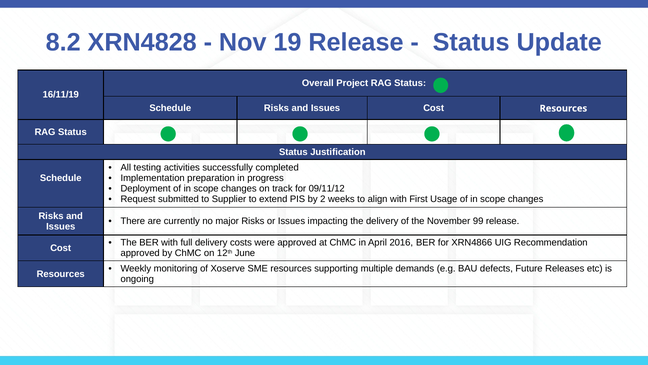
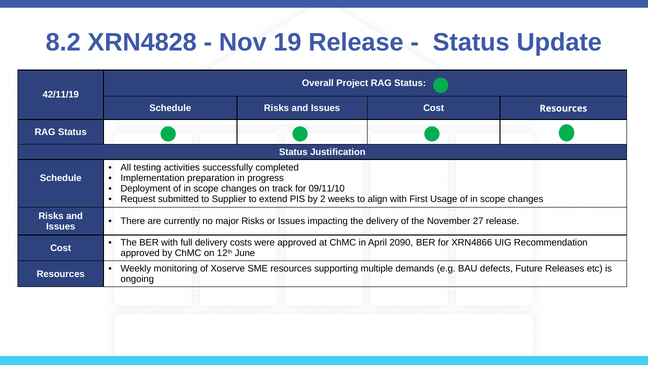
16/11/19: 16/11/19 -> 42/11/19 (61, 95)
09/11/12: 09/11/12 -> 09/11/10 (327, 189)
99: 99 -> 27 (478, 221)
2016: 2016 -> 2090 (401, 242)
